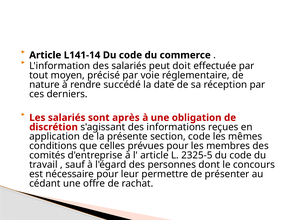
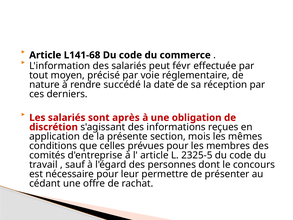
L141-14: L141-14 -> L141-68 (82, 55)
doit: doit -> févr (182, 66)
section code: code -> mois (199, 136)
